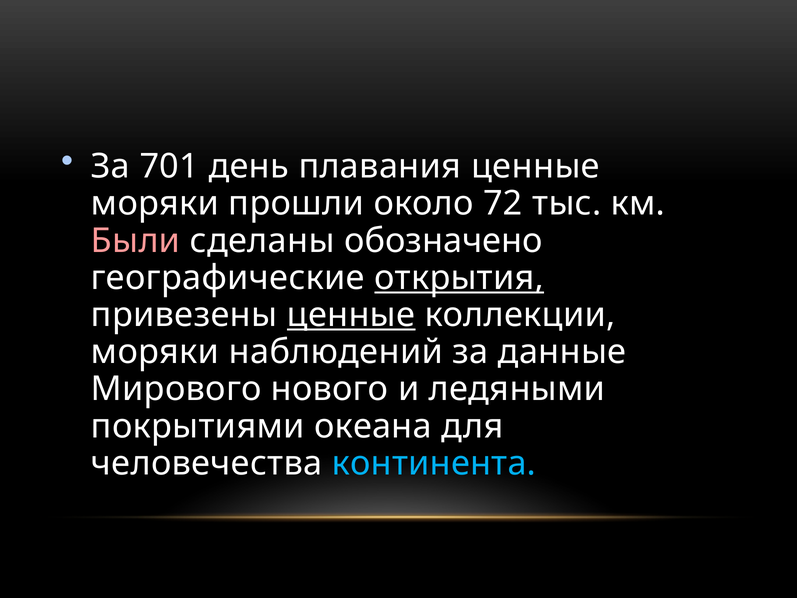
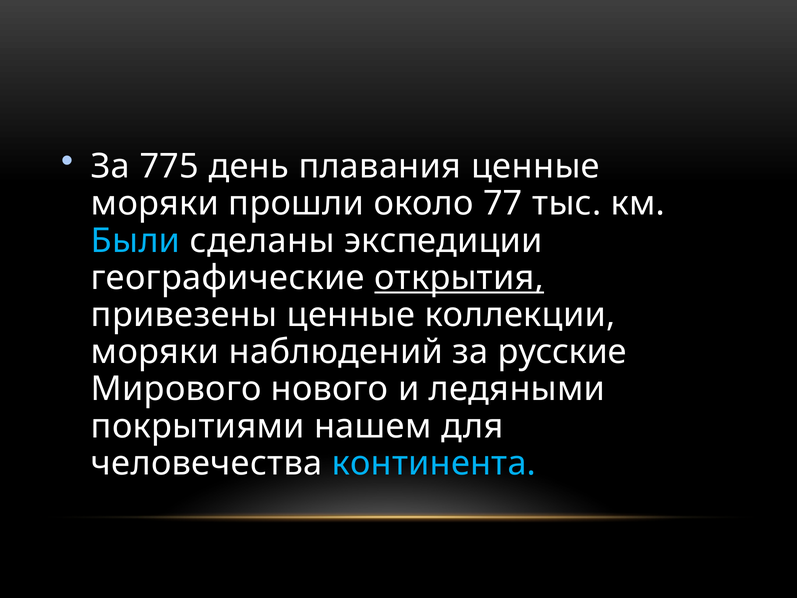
701: 701 -> 775 (169, 166)
72: 72 -> 77 (503, 204)
Были colour: pink -> light blue (136, 241)
обозначено: обозначено -> экспедиции (443, 241)
ценные underline: present -> none (351, 315)
данные: данные -> русские (562, 352)
океана: океана -> нашем (373, 426)
